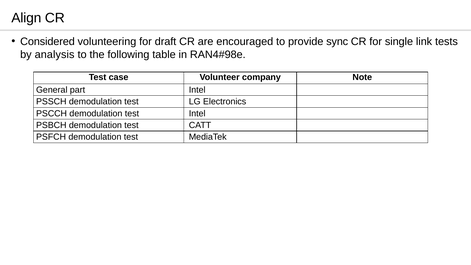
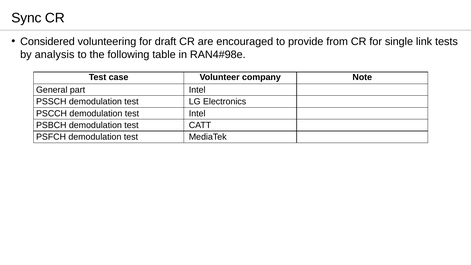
Align: Align -> Sync (26, 18)
sync: sync -> from (337, 42)
